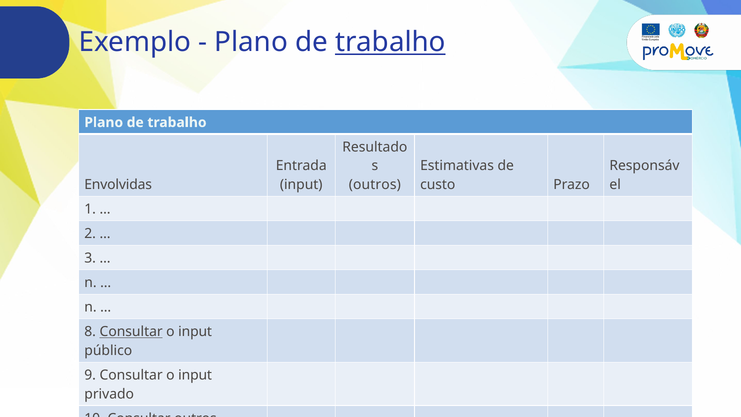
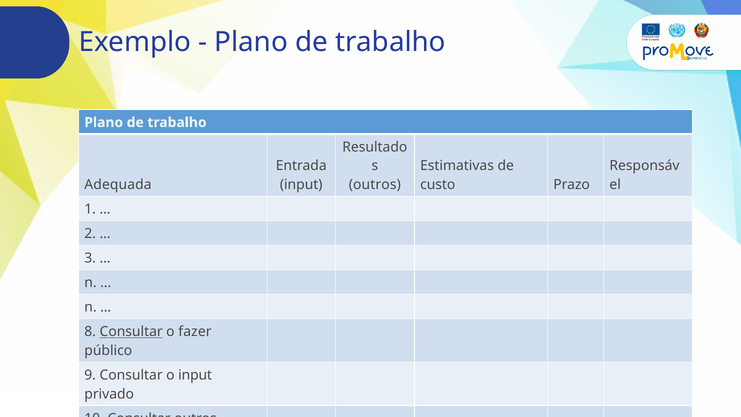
trabalho underline: present -> none (390, 42)
Envolvidas: Envolvidas -> Adequada (118, 185)
input: input -> fazer (195, 332)
